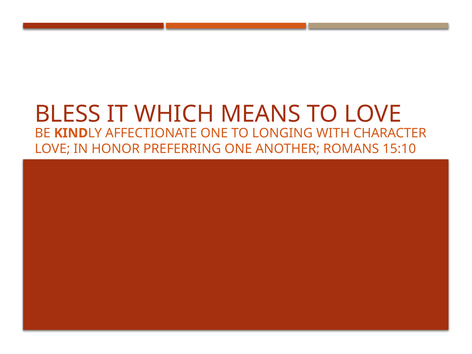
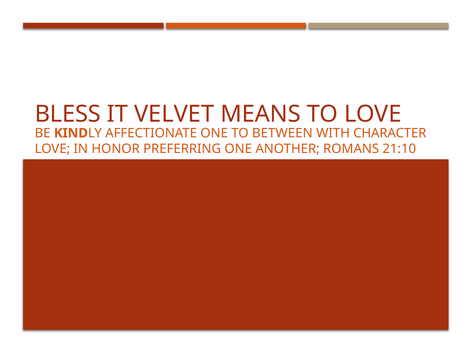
WHICH: WHICH -> VELVET (174, 114)
LONGING: LONGING -> BETWEEN (282, 133)
15:10: 15:10 -> 21:10 (399, 149)
